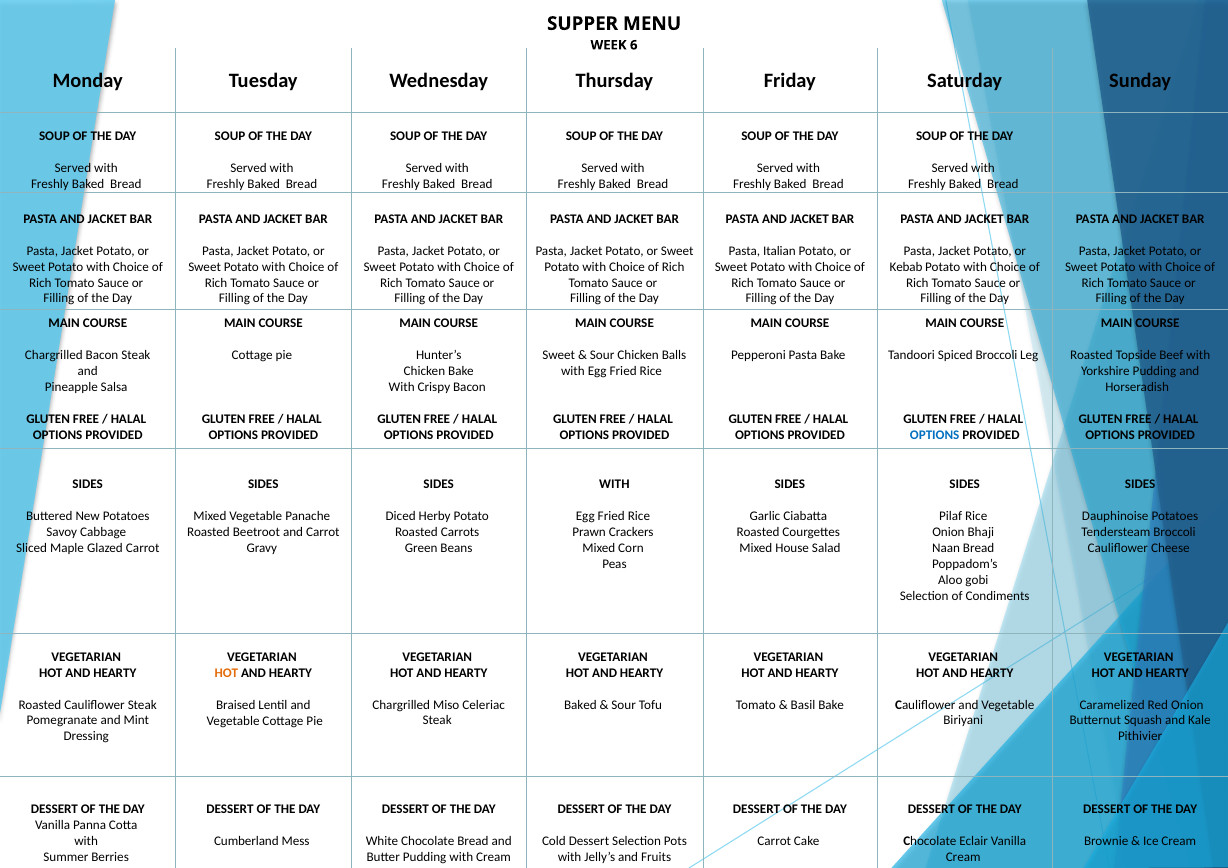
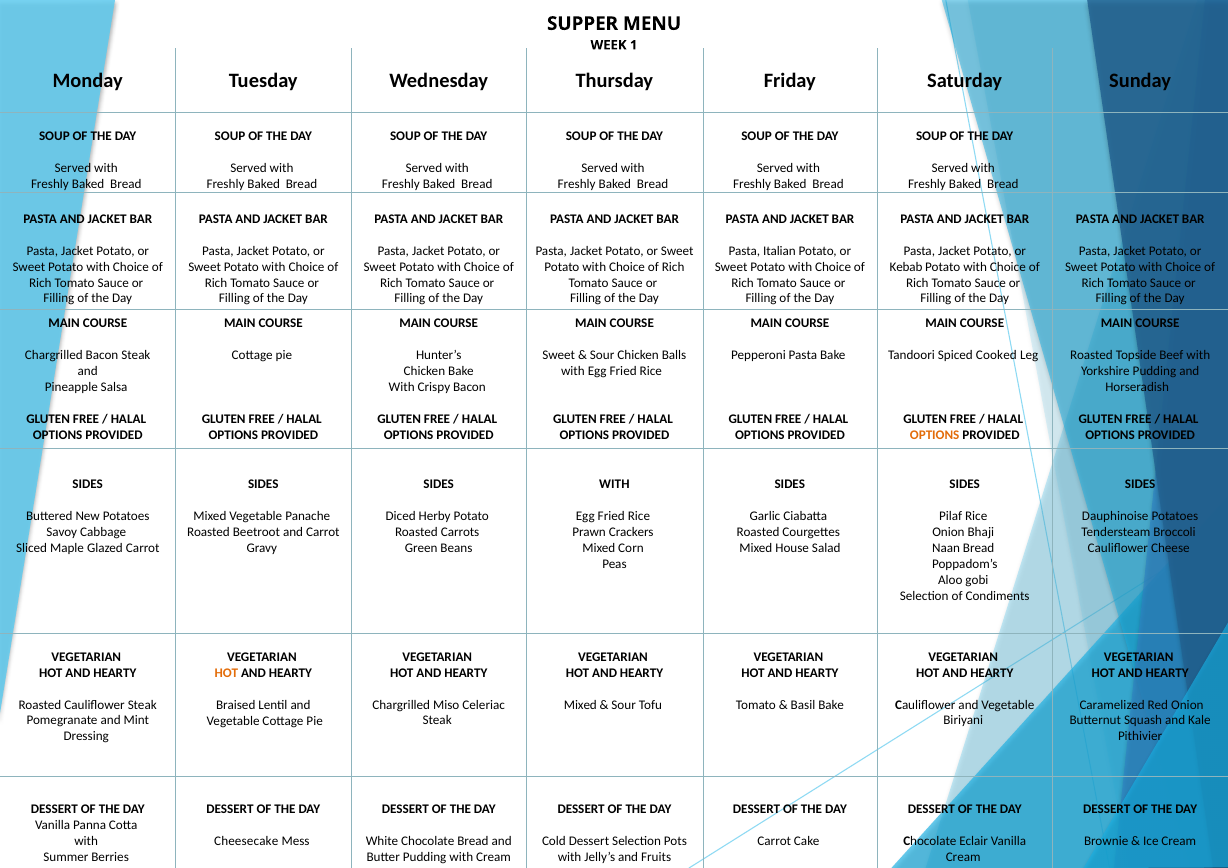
6: 6 -> 1 (634, 45)
Spiced Broccoli: Broccoli -> Cooked (996, 355)
OPTIONS colour: blue -> orange (935, 435)
Baked: Baked -> Mixed (580, 705)
Cumberland: Cumberland -> Cheesecake (246, 841)
